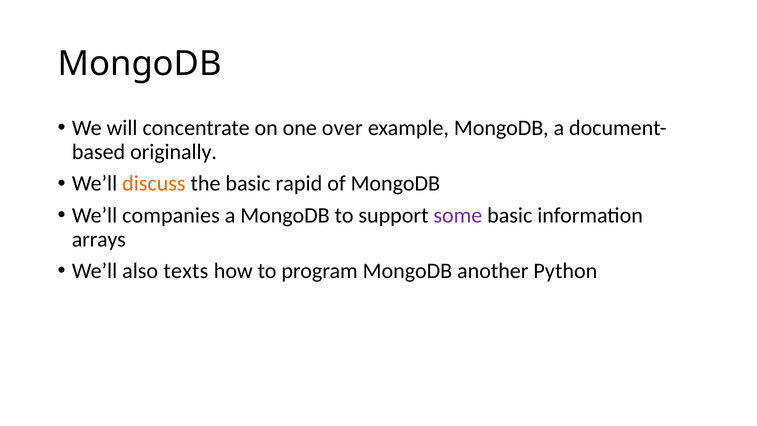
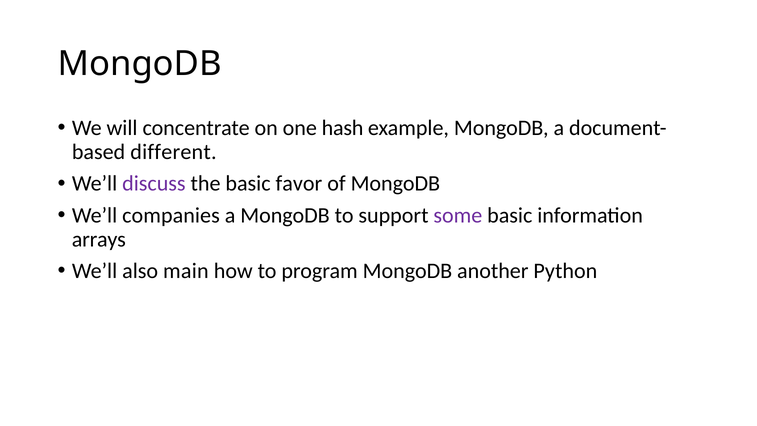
over: over -> hash (343, 128)
originally: originally -> different (173, 152)
discuss colour: orange -> purple (154, 184)
rapid: rapid -> favor (299, 184)
texts: texts -> main (186, 271)
